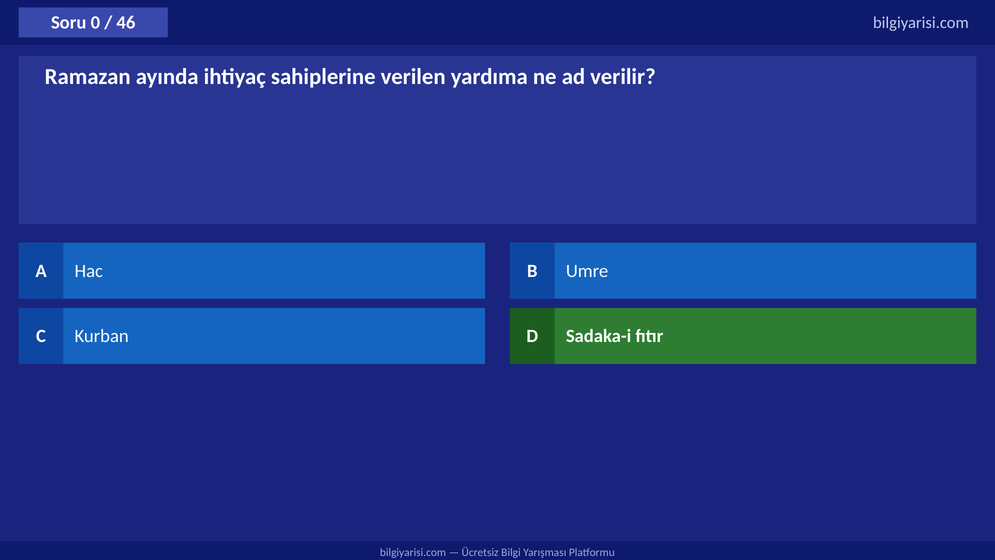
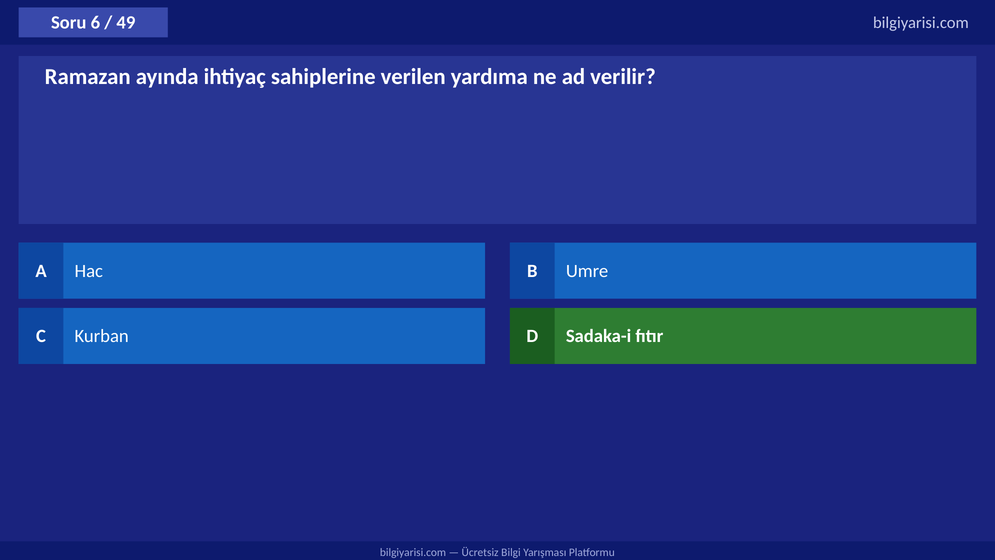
0: 0 -> 6 (95, 23)
46: 46 -> 49 (126, 23)
